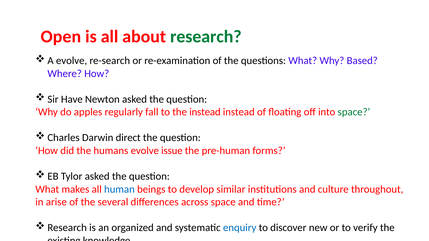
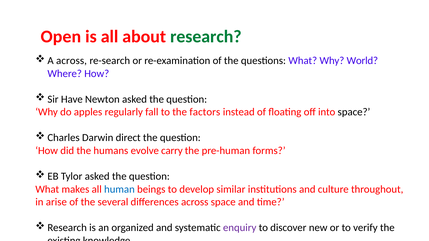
A evolve: evolve -> across (72, 61)
Based: Based -> World (362, 61)
the instead: instead -> factors (205, 112)
space colour: green -> black (354, 112)
issue: issue -> carry (172, 151)
enquiry colour: blue -> purple (240, 228)
